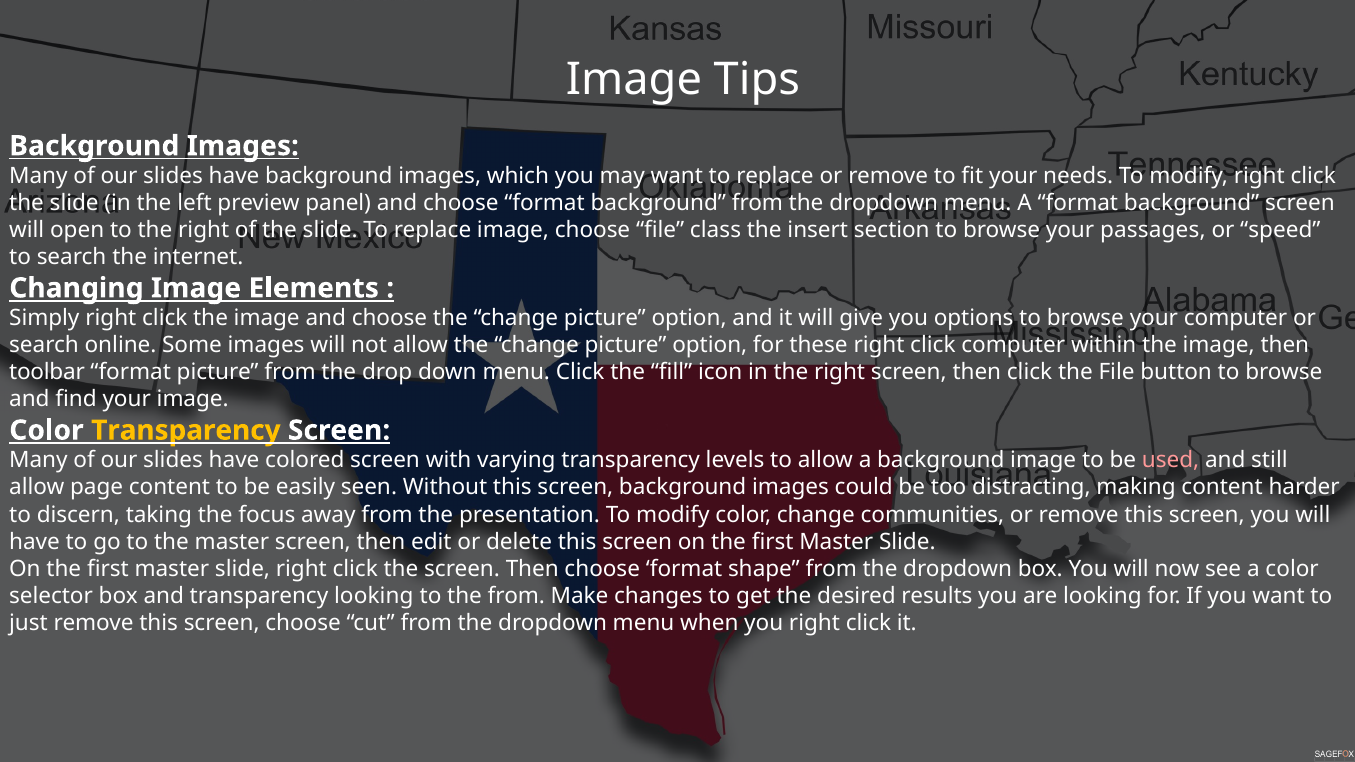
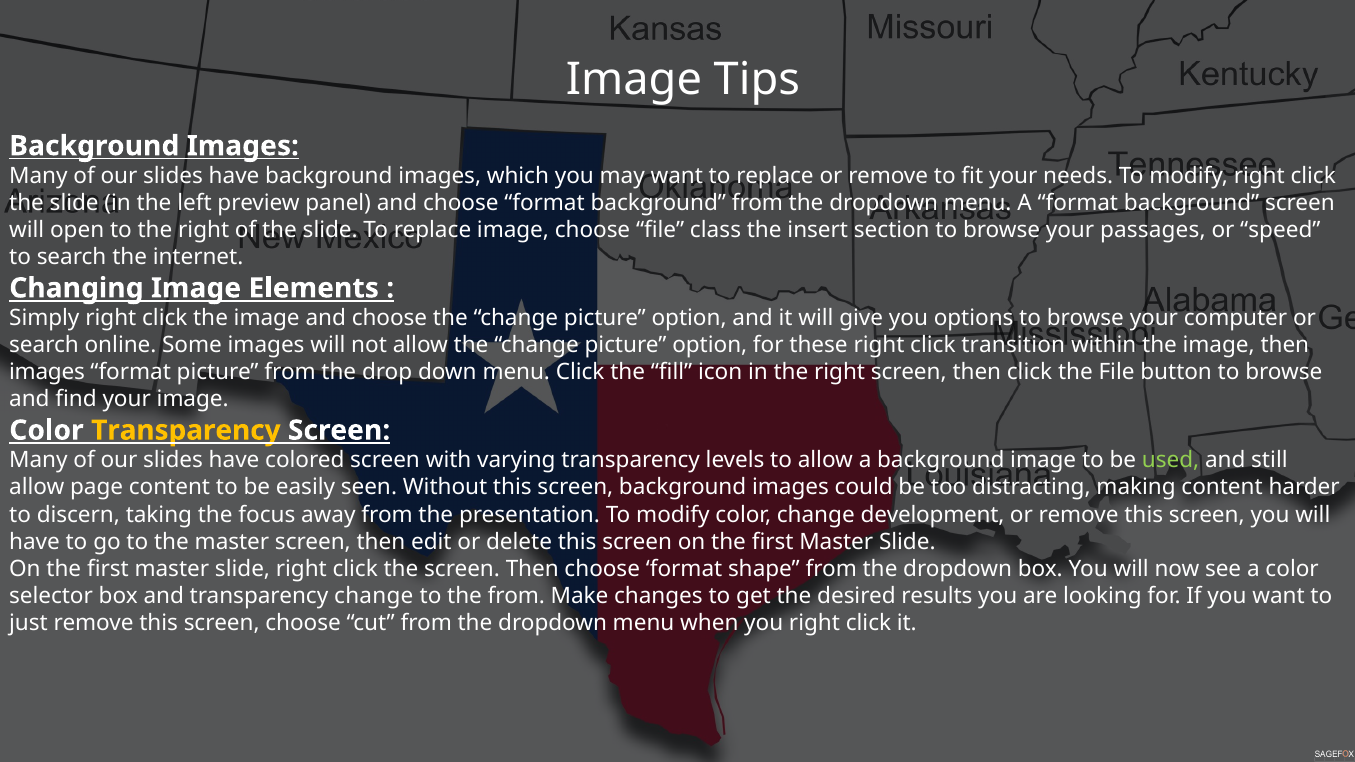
click computer: computer -> transition (1013, 345)
toolbar: toolbar -> images (47, 372)
used colour: pink -> light green (1171, 461)
communities: communities -> development (933, 515)
transparency looking: looking -> change (374, 596)
